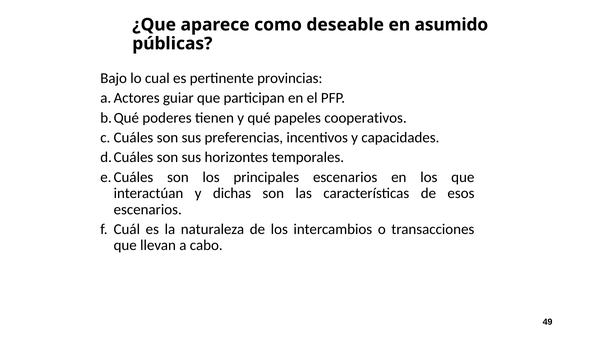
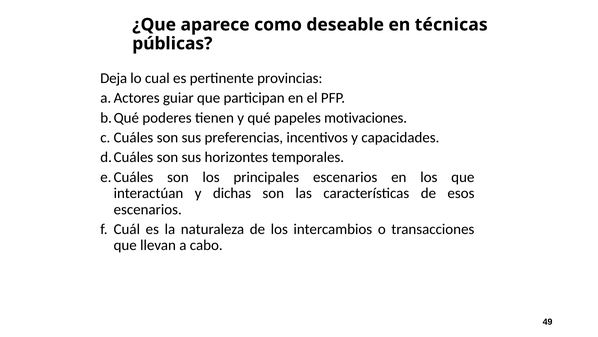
asumido: asumido -> técnicas (451, 25)
Bajo: Bajo -> Deja (114, 78)
cooperativos: cooperativos -> motivaciones (366, 118)
